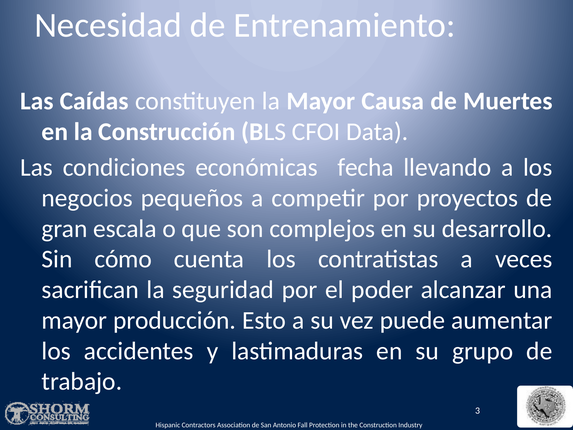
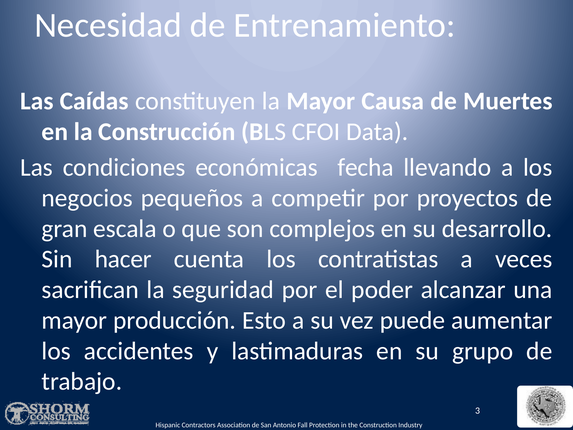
cómo: cómo -> hacer (123, 259)
